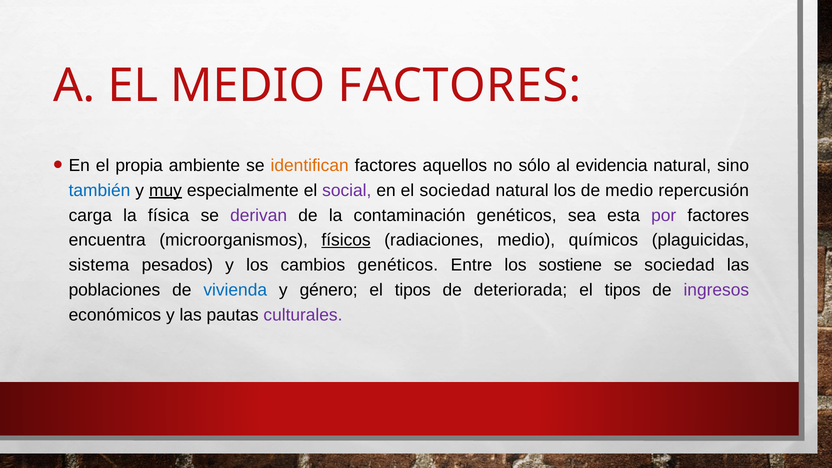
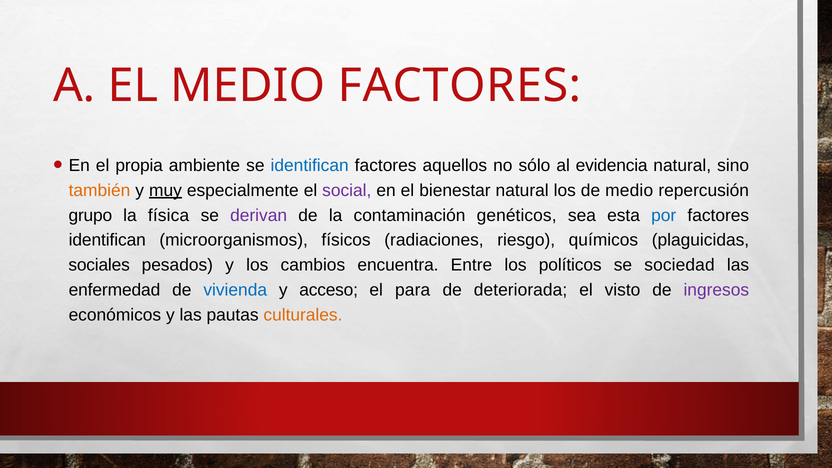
identifican colour: orange -> blue (310, 165)
también colour: blue -> orange (99, 190)
el sociedad: sociedad -> bienestar (455, 190)
carga: carga -> grupo (90, 215)
por colour: purple -> blue (664, 215)
encuentra: encuentra -> identifican (107, 240)
físicos underline: present -> none (346, 240)
radiaciones medio: medio -> riesgo (526, 240)
sistema: sistema -> sociales (99, 265)
cambios genéticos: genéticos -> encuentra (398, 265)
sostiene: sostiene -> políticos (570, 265)
poblaciones: poblaciones -> enfermedad (114, 290)
género: género -> acceso (329, 290)
tipos: tipos -> para (413, 290)
tipos: tipos -> visto (623, 290)
culturales colour: purple -> orange (303, 315)
